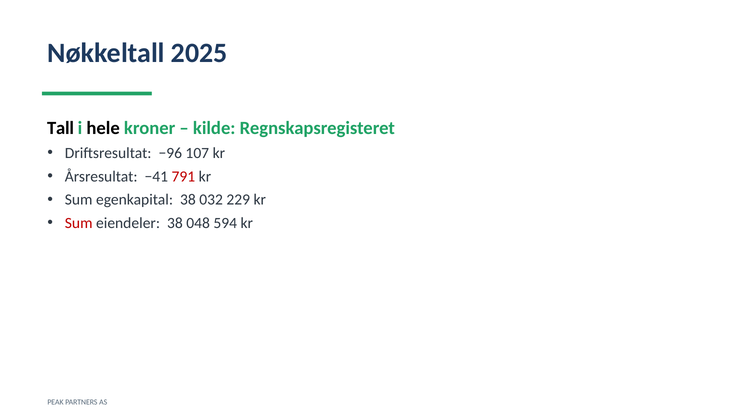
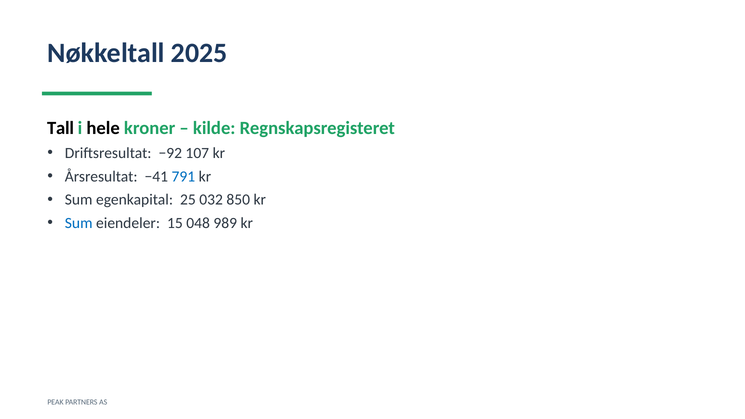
−96: −96 -> −92 (170, 153)
791 colour: red -> blue (183, 176)
egenkapital 38: 38 -> 25 (188, 200)
229: 229 -> 850 (238, 200)
Sum colour: red -> blue (79, 223)
eiendeler 38: 38 -> 15 (175, 223)
594: 594 -> 989 (225, 223)
